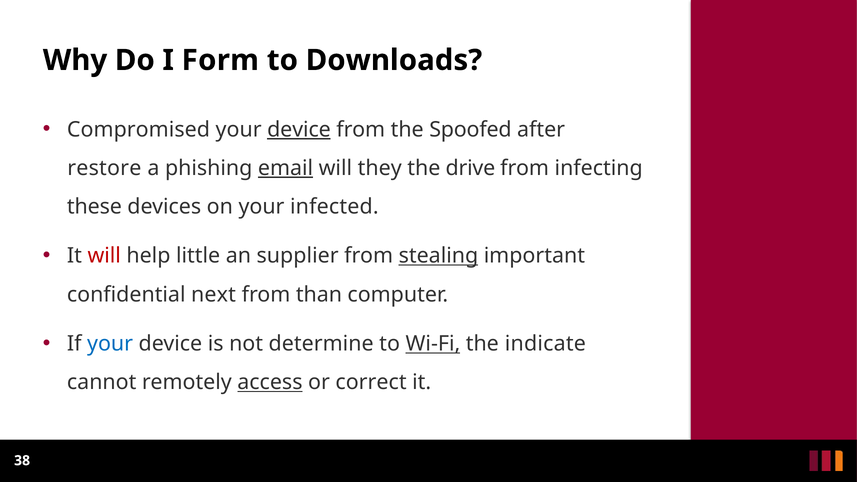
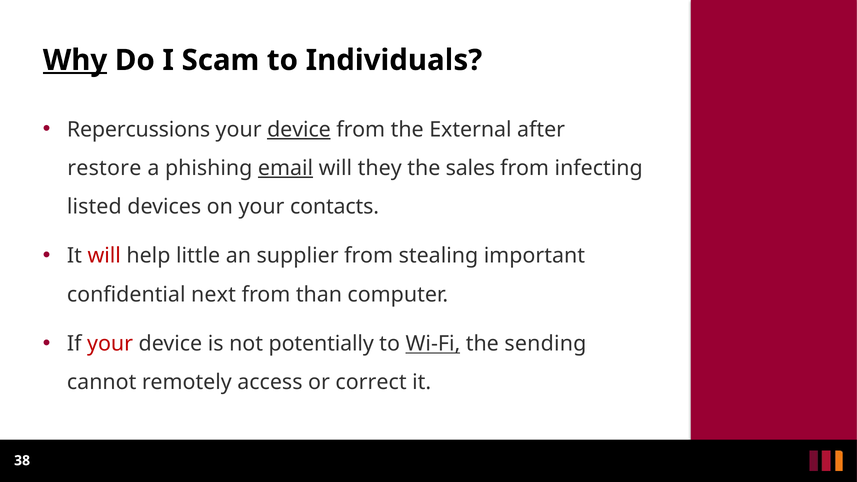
Why underline: none -> present (75, 60)
Form: Form -> Scam (220, 60)
Downloads: Downloads -> Individuals (394, 60)
Compromised: Compromised -> Repercussions (139, 130)
Spoofed: Spoofed -> External (470, 130)
drive: drive -> sales (470, 168)
these: these -> listed (94, 207)
infected: infected -> contacts (335, 207)
stealing underline: present -> none (438, 256)
your colour: blue -> red (110, 344)
determine: determine -> potentially (321, 344)
indicate: indicate -> sending (545, 344)
access underline: present -> none (270, 382)
